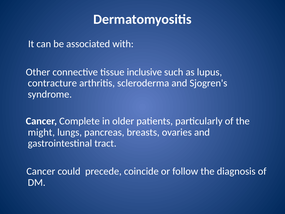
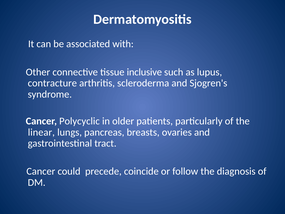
Complete: Complete -> Polycyclic (79, 121)
might: might -> linear (41, 132)
